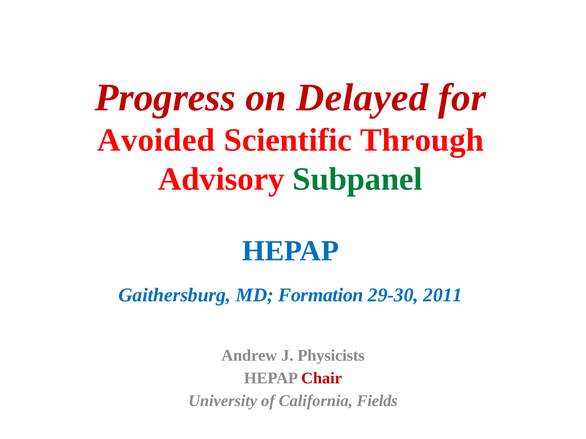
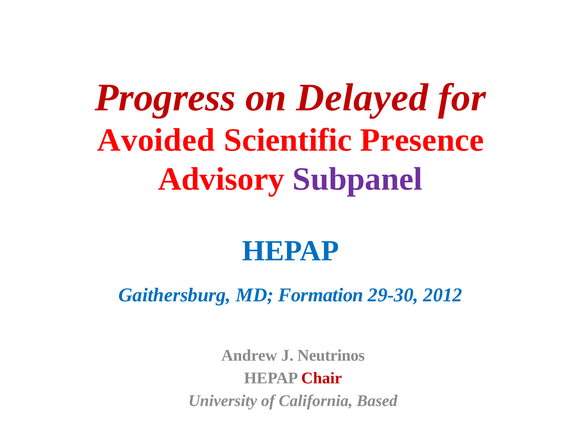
Through: Through -> Presence (422, 140)
Subpanel colour: green -> purple (358, 179)
2011: 2011 -> 2012 (443, 296)
Physicists: Physicists -> Neutrinos (331, 356)
Fields: Fields -> Based (377, 401)
